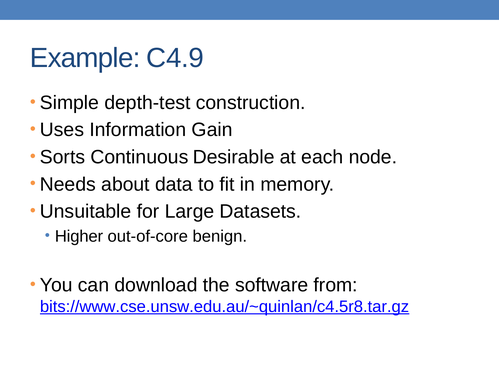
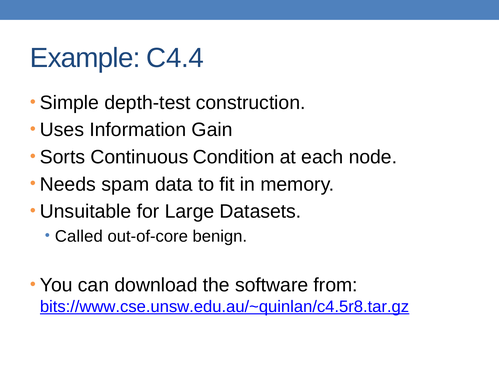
C4.9: C4.9 -> C4.4 (175, 58)
Desirable: Desirable -> Condition (234, 157)
about: about -> spam (125, 184)
Higher: Higher -> Called (79, 236)
